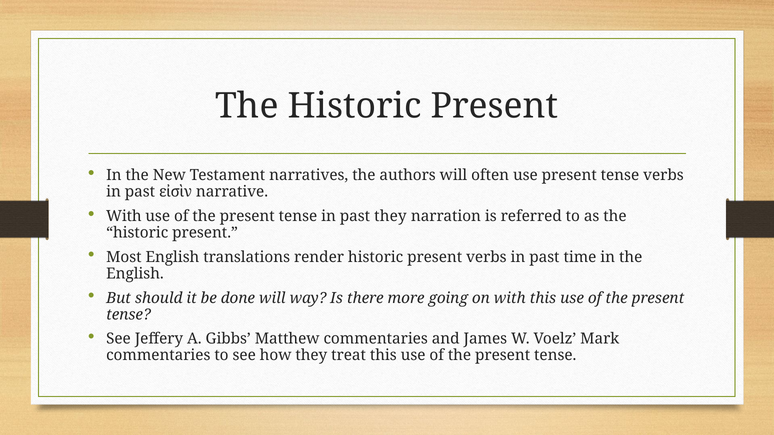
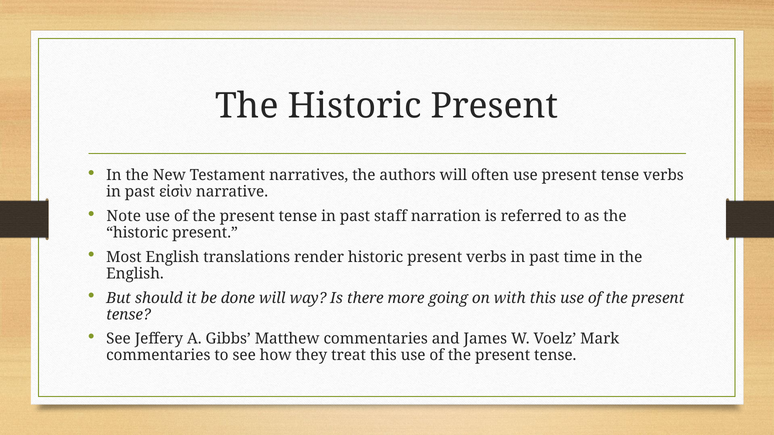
With: With -> Note (124, 216)
past they: they -> staff (390, 216)
